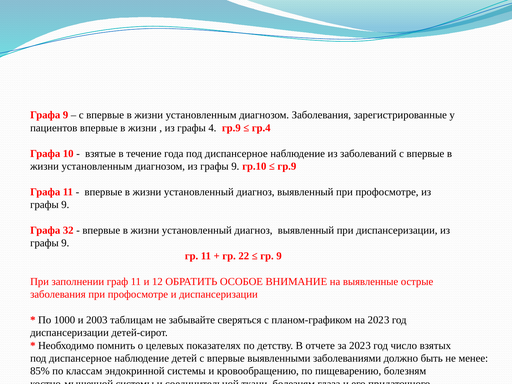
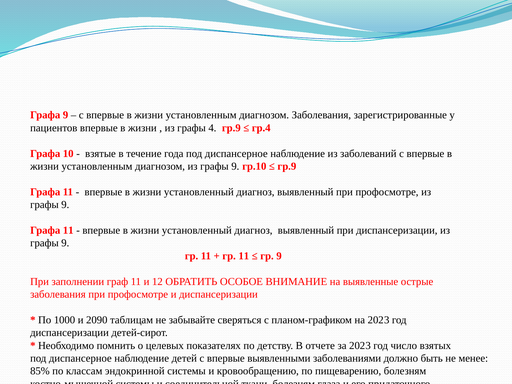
32: 32 -> 11 (68, 230)
22: 22 -> 11 (244, 256)
2003: 2003 -> 2090 (97, 320)
